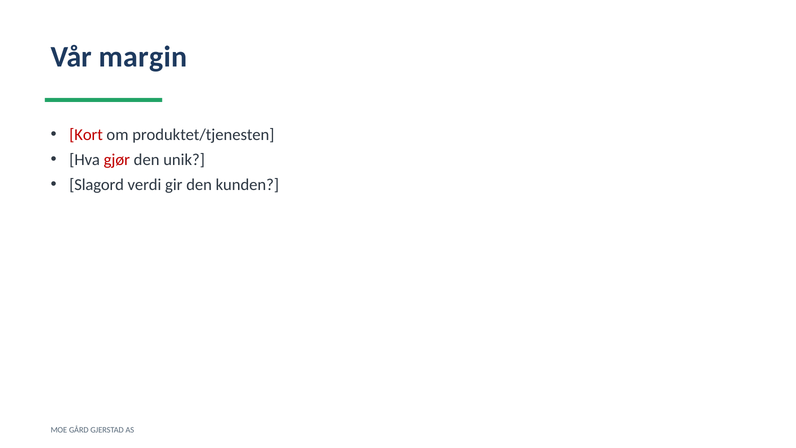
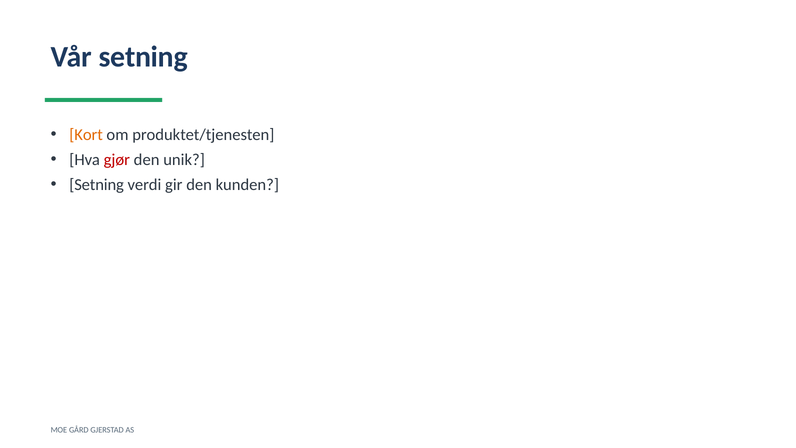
Vår margin: margin -> setning (143, 57)
Kort colour: red -> orange (86, 135)
Slagord: Slagord -> Setning (97, 185)
